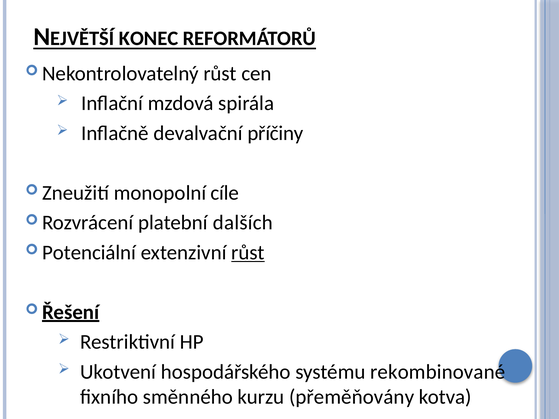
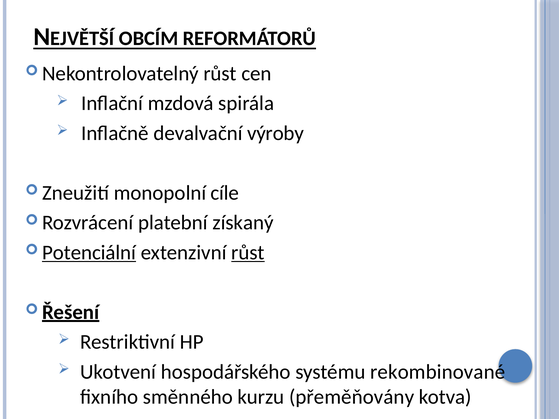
KONEC: KONEC -> OBCÍM (149, 38)
příčiny: příčiny -> výroby (275, 133)
dalších: dalších -> získaný (243, 223)
Potenciální underline: none -> present (89, 253)
